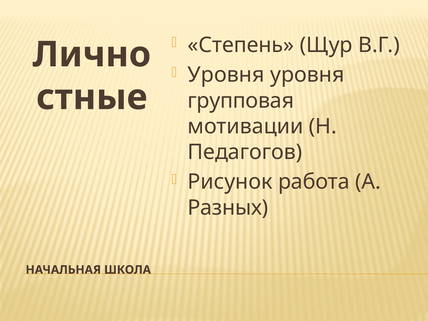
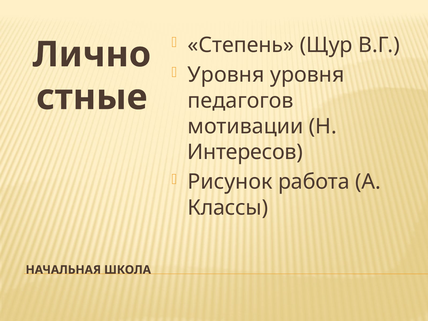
групповая: групповая -> педагогов (241, 101)
Педагогов: Педагогов -> Интересов (245, 152)
Разных: Разных -> Классы (228, 208)
